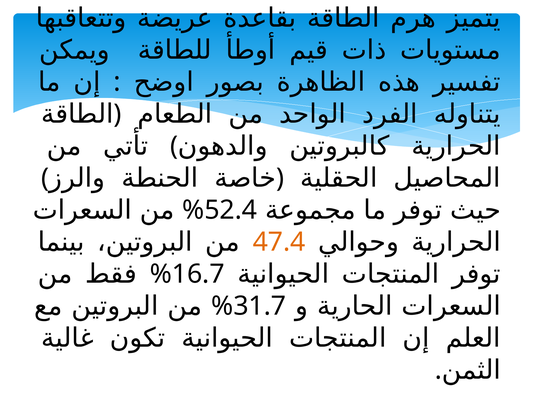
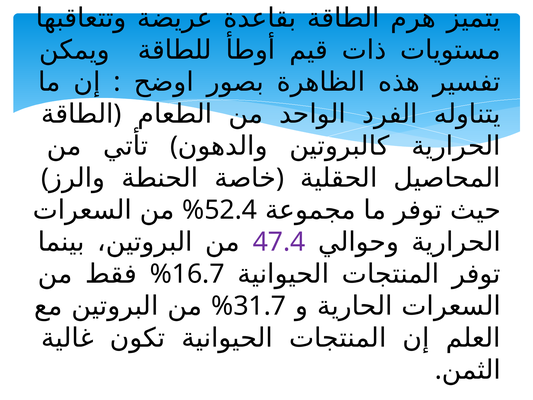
47.4 colour: orange -> purple (279, 242)
